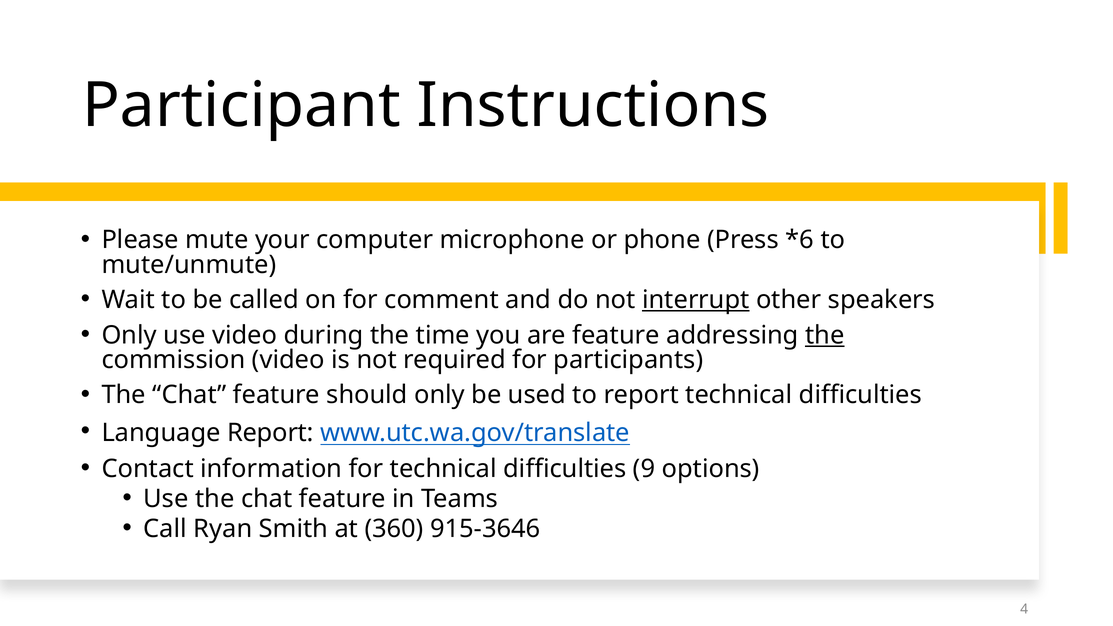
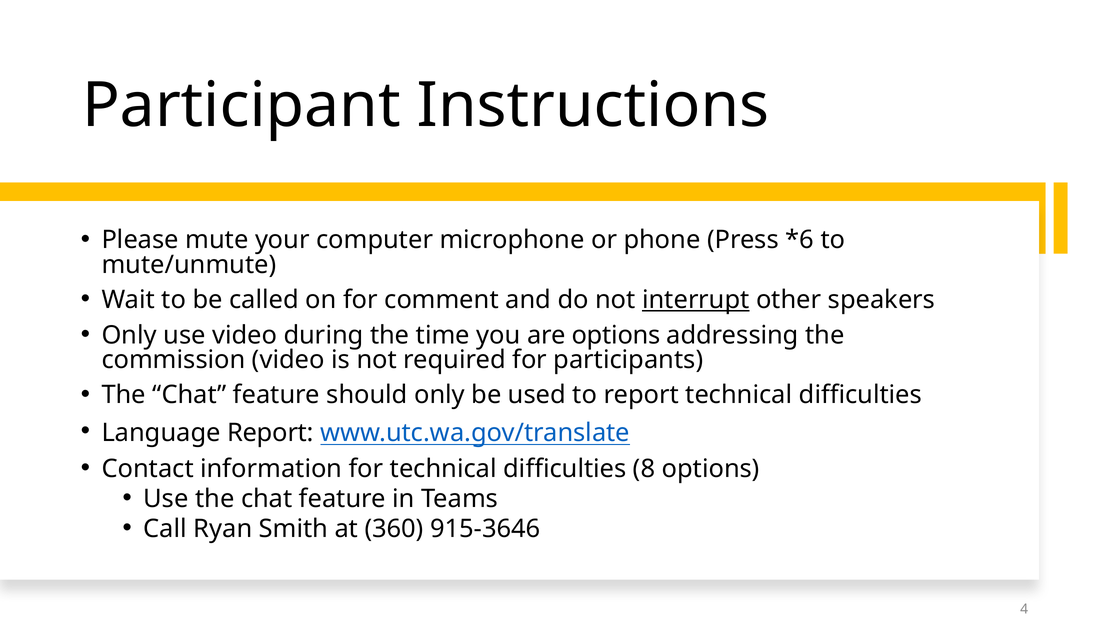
are feature: feature -> options (616, 335)
the underline: present -> none (825, 335)
9: 9 -> 8 (644, 469)
